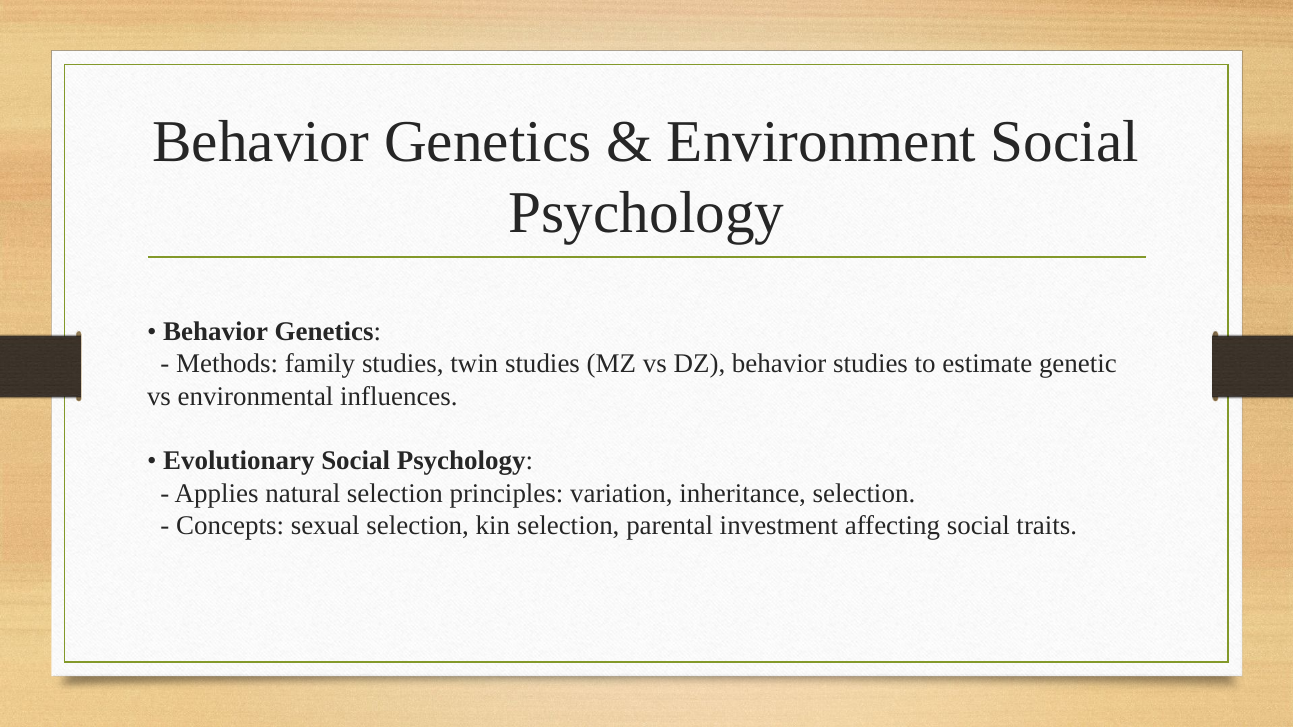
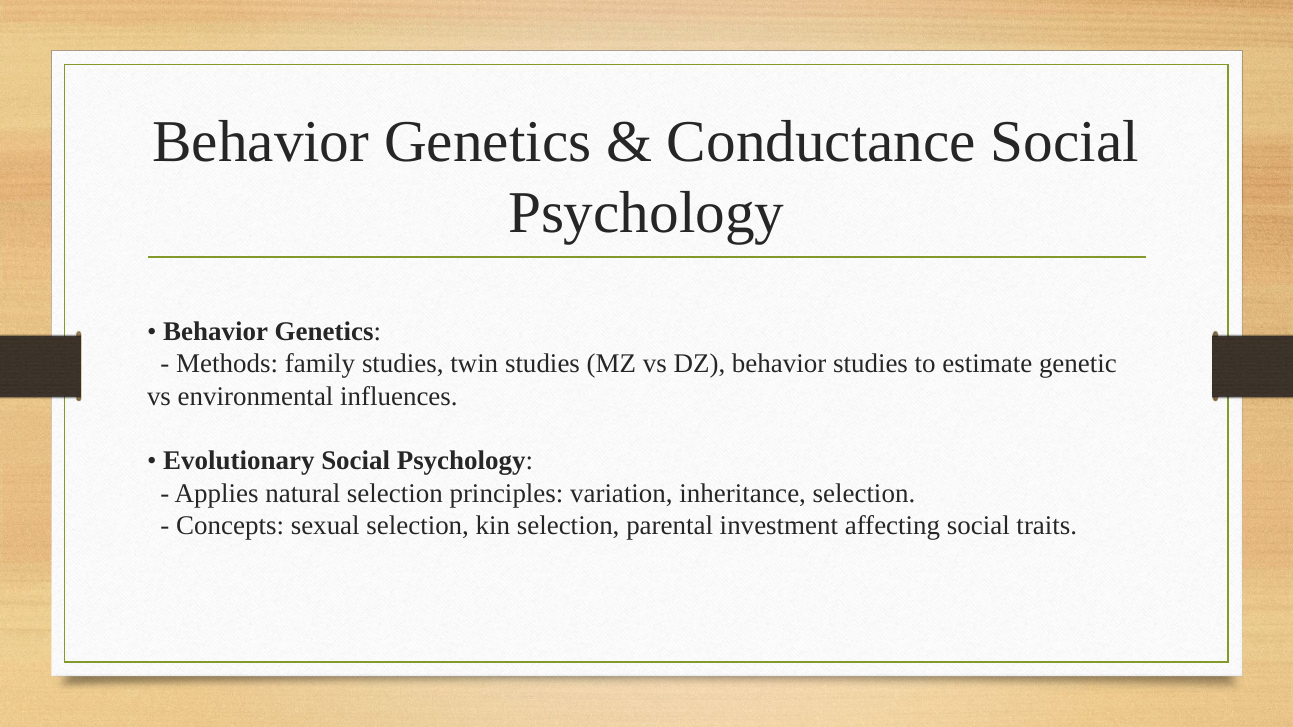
Environment: Environment -> Conductance (822, 142)
